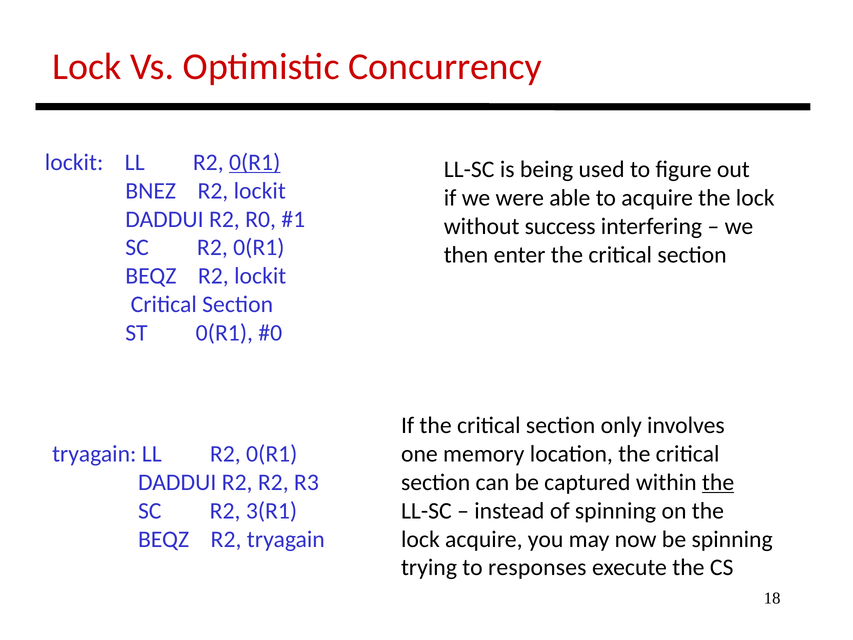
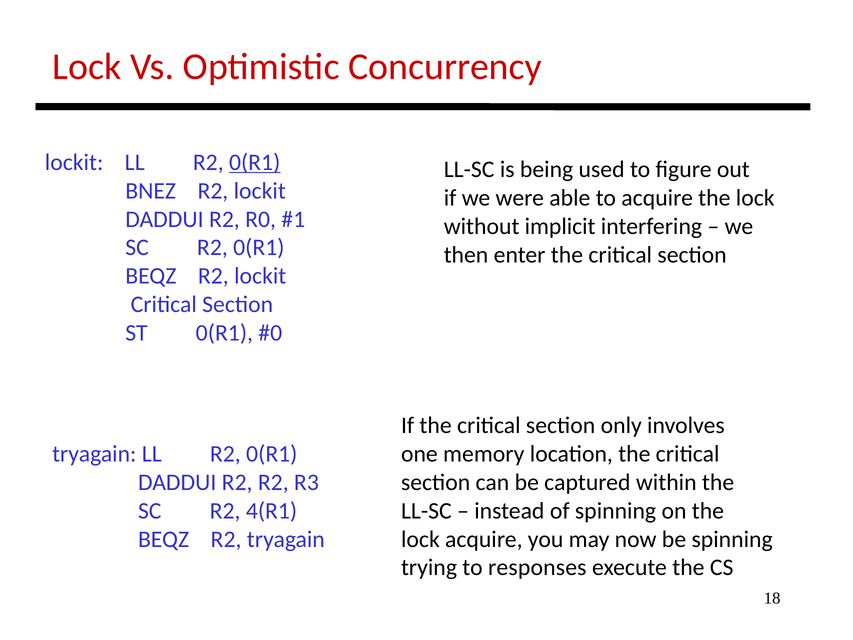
success: success -> implicit (560, 226)
the underline: present -> none (718, 482)
3(R1: 3(R1 -> 4(R1 (272, 511)
